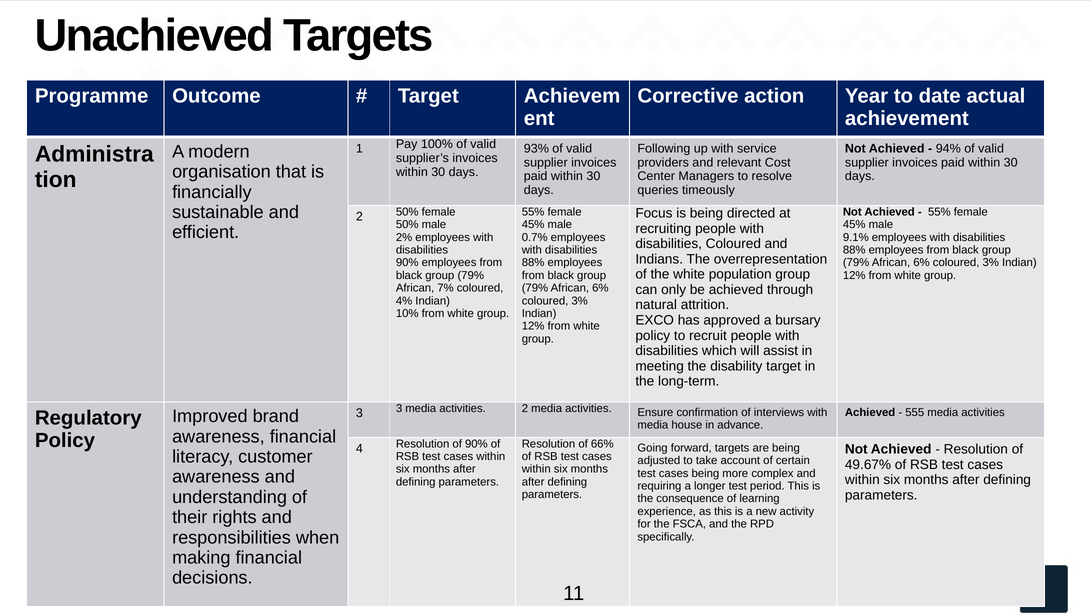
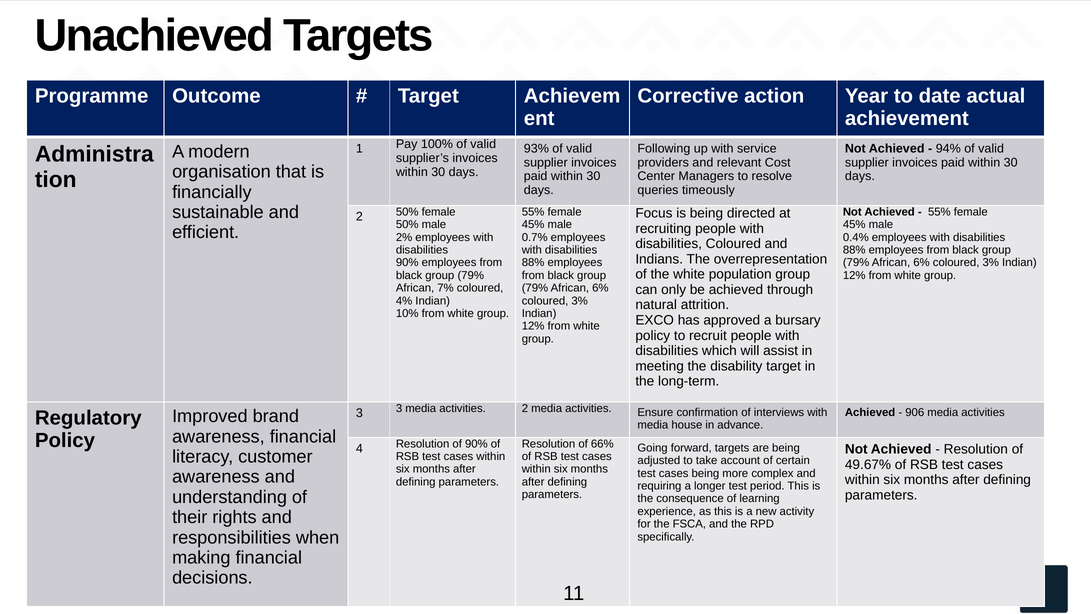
9.1%: 9.1% -> 0.4% (856, 237)
555: 555 -> 906 (915, 412)
